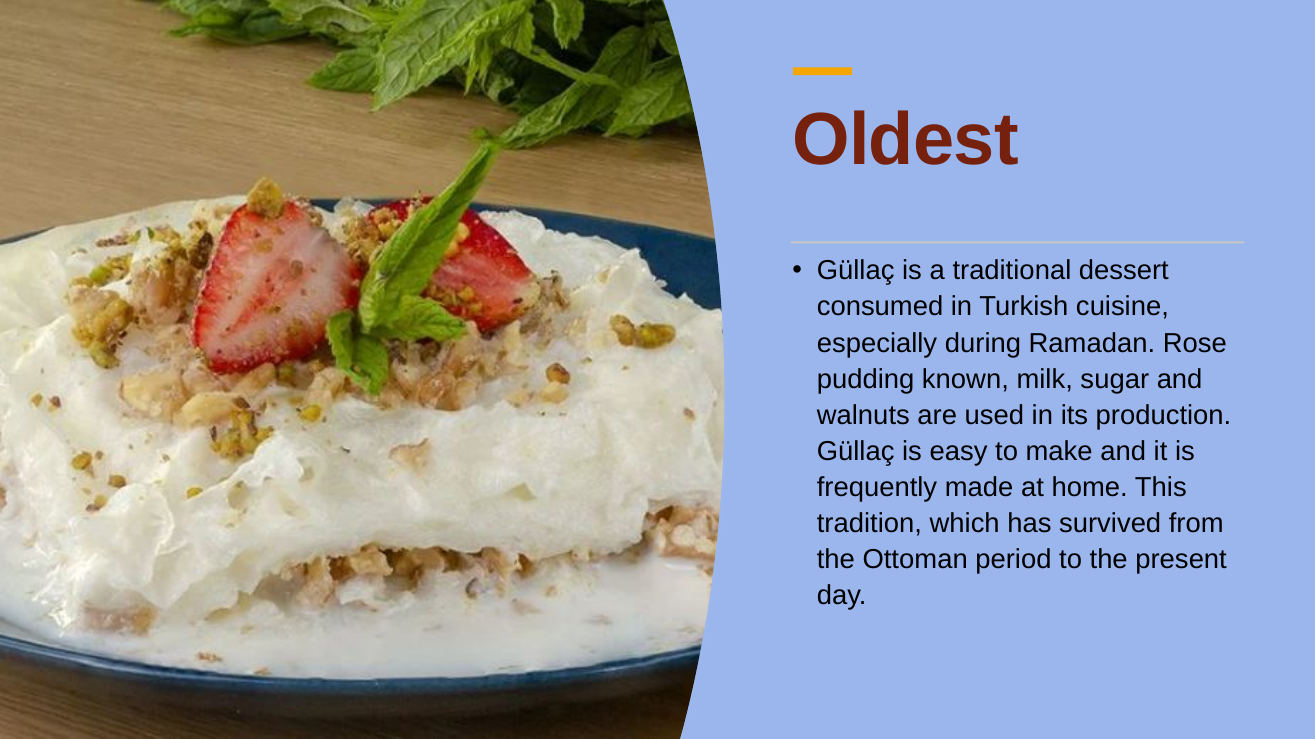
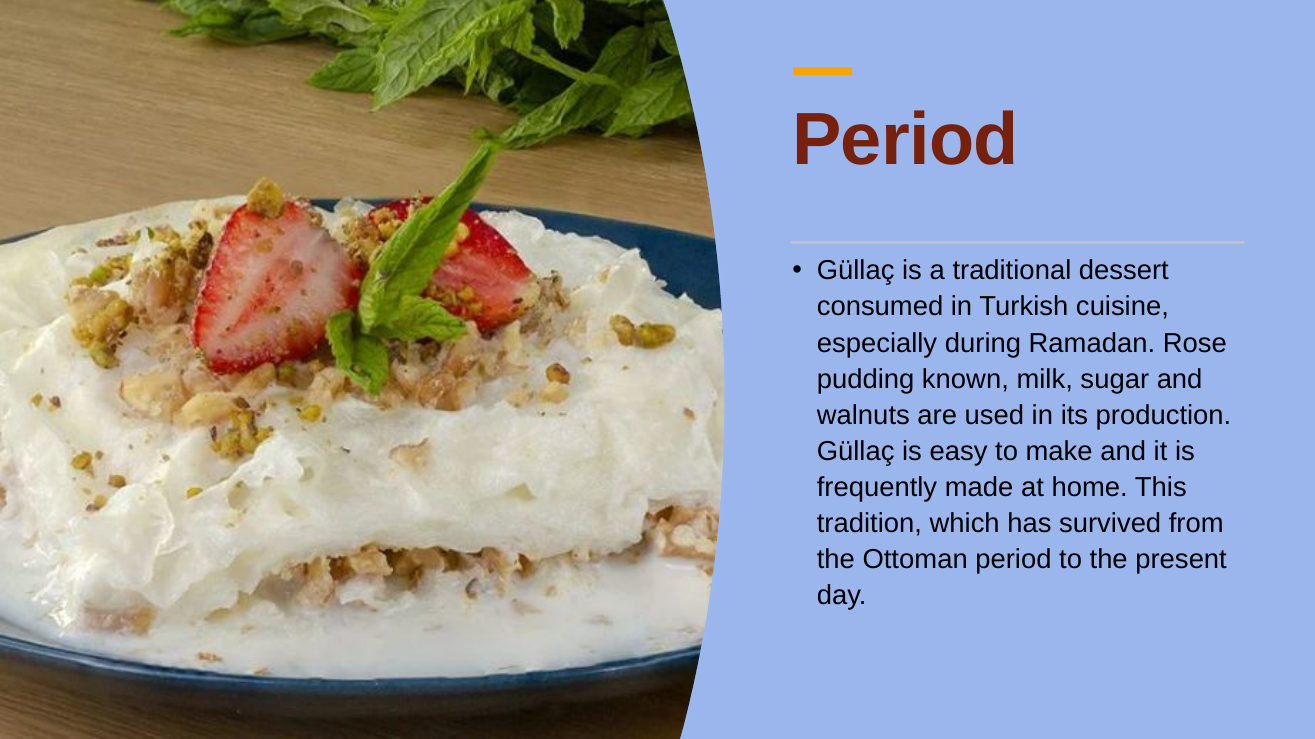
Oldest: Oldest -> Period (906, 140)
